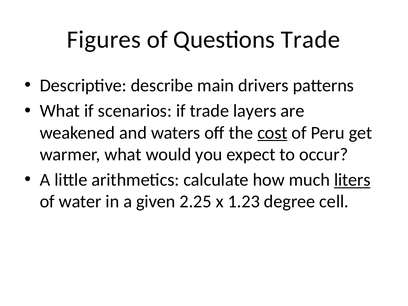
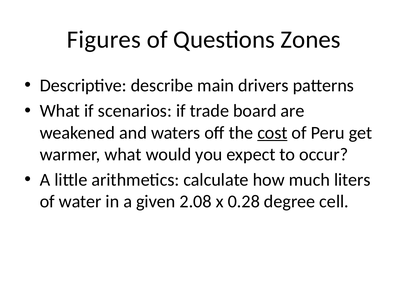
Questions Trade: Trade -> Zones (311, 39)
layers: layers -> board (255, 111)
liters underline: present -> none (352, 180)
2.25: 2.25 -> 2.08 (196, 202)
1.23: 1.23 -> 0.28 (244, 202)
